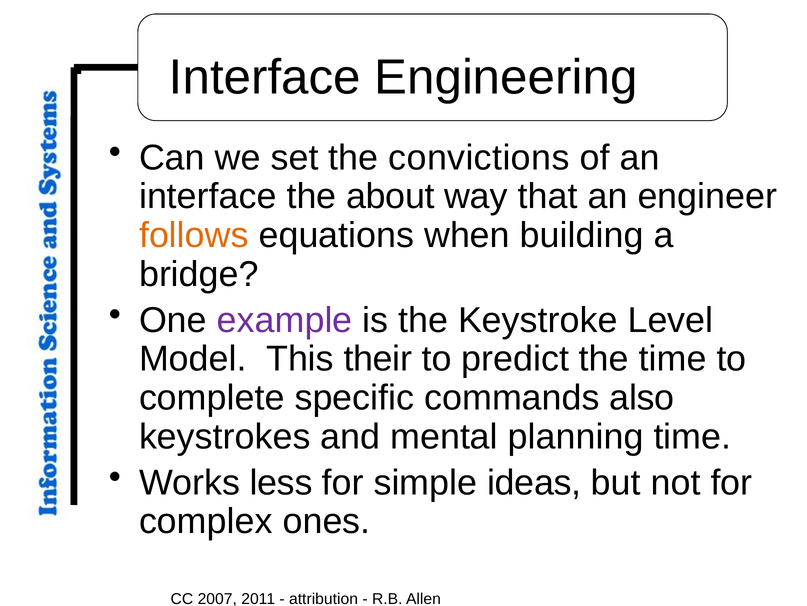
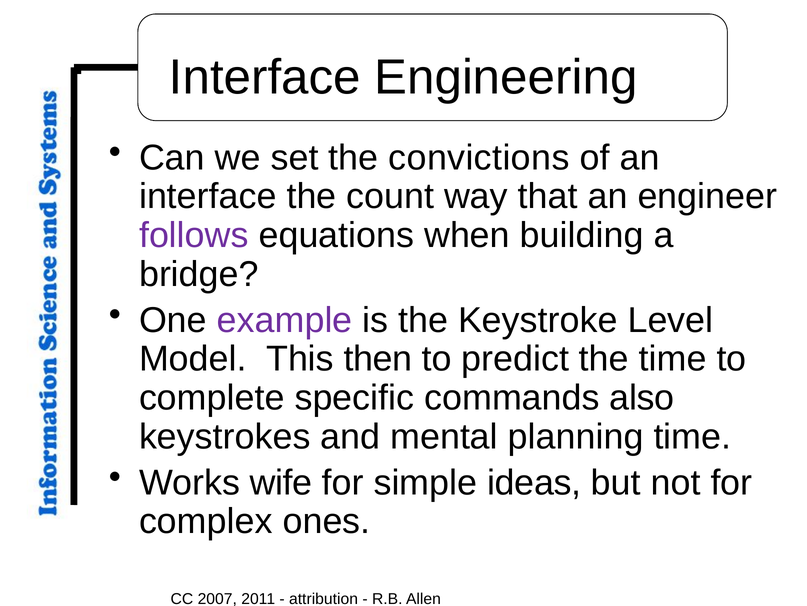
about: about -> count (390, 196)
follows colour: orange -> purple (194, 235)
their: their -> then (378, 359)
less: less -> wife (281, 482)
